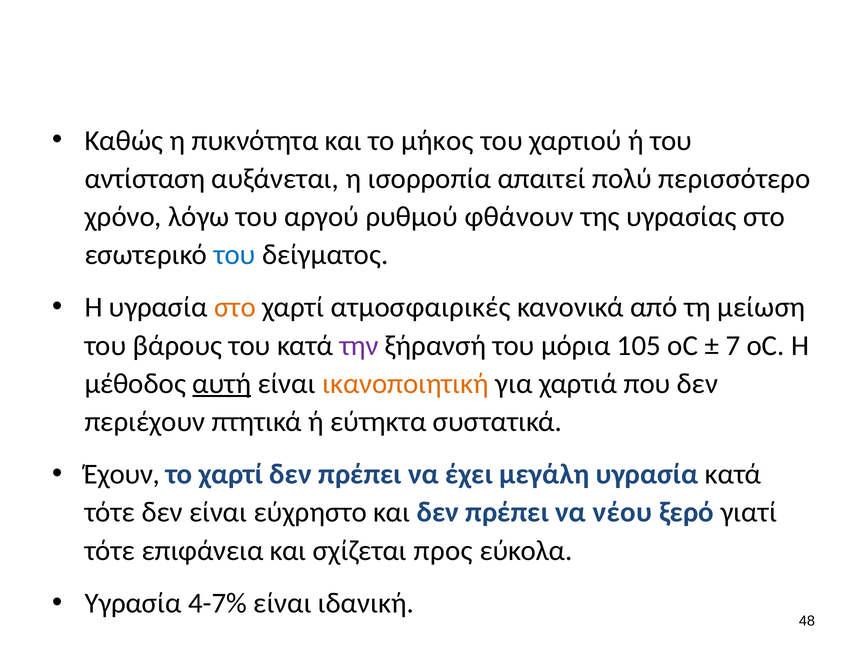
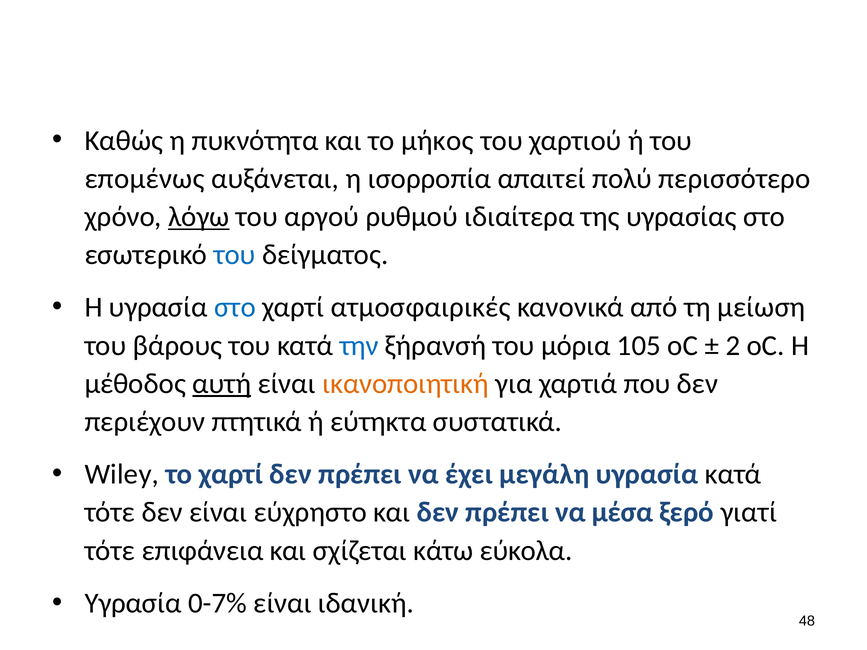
αντίσταση: αντίσταση -> επομένως (145, 179)
λόγω underline: none -> present (199, 217)
φθάνουν: φθάνουν -> ιδιαίτερα (519, 217)
στο colour: orange -> blue (235, 308)
την colour: purple -> blue (359, 346)
7: 7 -> 2 (733, 346)
Έχουν: Έχουν -> Wiley (122, 475)
νέου: νέου -> μέσα (623, 513)
προς: προς -> κάτω (443, 551)
4-7%: 4-7% -> 0-7% (218, 603)
